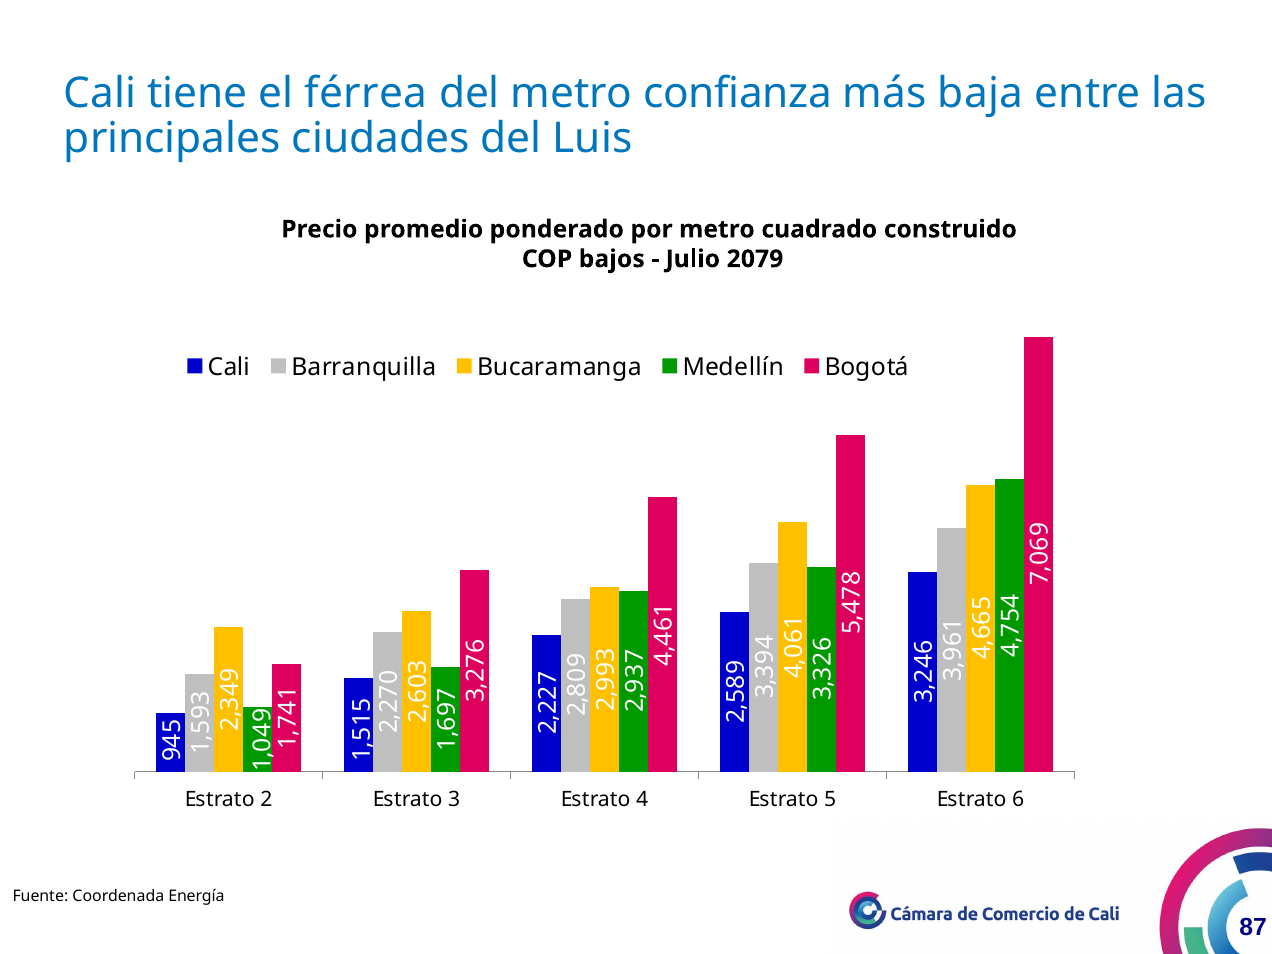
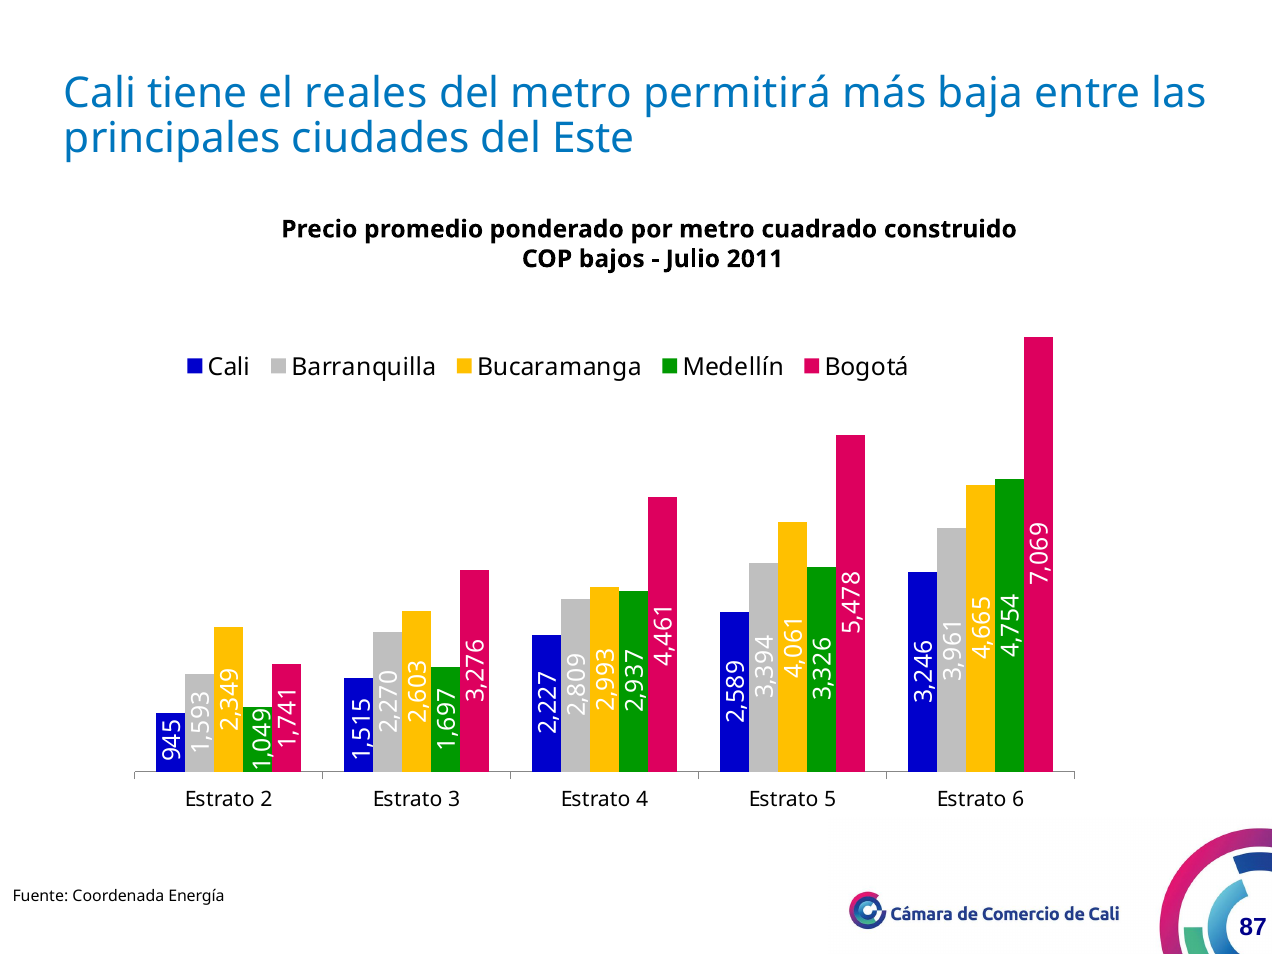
férrea: férrea -> reales (366, 93)
confianza: confianza -> permitirá (737, 93)
Luis: Luis -> Este (593, 139)
2079: 2079 -> 2011 (755, 259)
